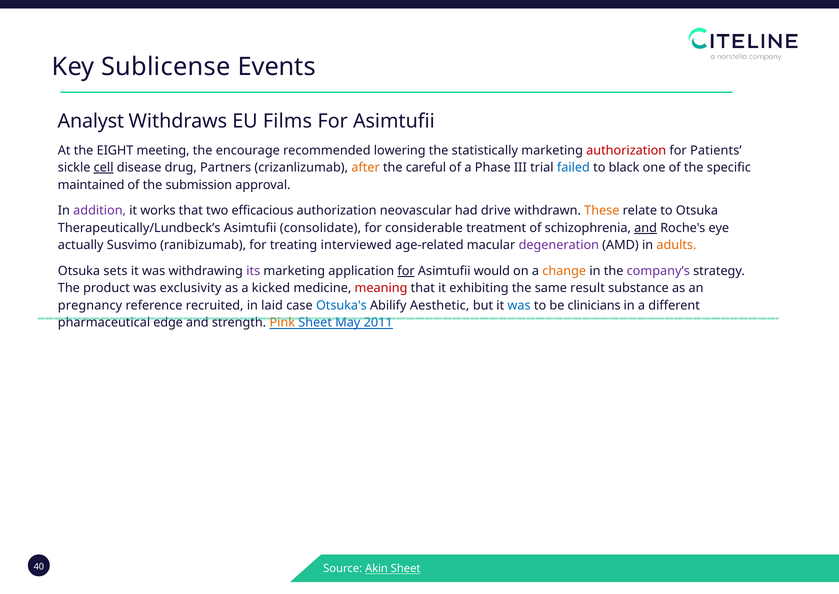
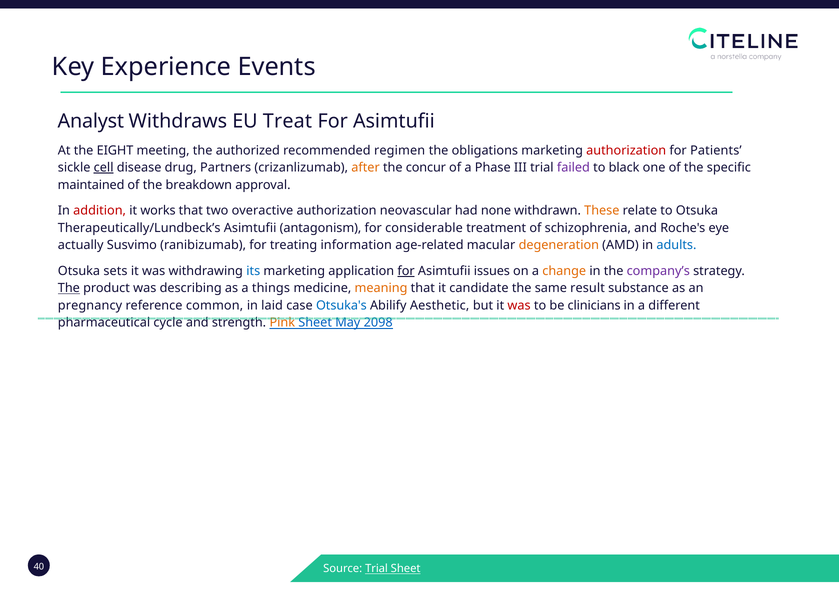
Sublicense: Sublicense -> Experience (166, 67)
Films: Films -> Treat (287, 121)
encourage: encourage -> authorized (248, 150)
lowering: lowering -> regimen (400, 150)
statistically: statistically -> obligations (485, 150)
careful: careful -> concur (426, 167)
failed colour: blue -> purple (573, 167)
submission: submission -> breakdown (199, 185)
addition colour: purple -> red (100, 210)
efficacious: efficacious -> overactive (262, 210)
drive: drive -> none (496, 210)
consolidate: consolidate -> antagonism (321, 228)
and underline: present -> none (646, 228)
interviewed: interviewed -> information (356, 245)
degeneration colour: purple -> orange (559, 245)
adults colour: orange -> blue (676, 245)
its colour: purple -> blue (253, 271)
would: would -> issues (492, 271)
The underline: none -> present (69, 288)
exclusivity: exclusivity -> describing (191, 288)
kicked: kicked -> things (271, 288)
meaning colour: red -> orange (381, 288)
exhibiting: exhibiting -> candidate (479, 288)
recruited: recruited -> common (215, 305)
was colour: blue -> red (519, 305)
edge: edge -> cycle (168, 322)
2011: 2011 -> 2098 (378, 322)
Source Akin: Akin -> Trial (377, 568)
